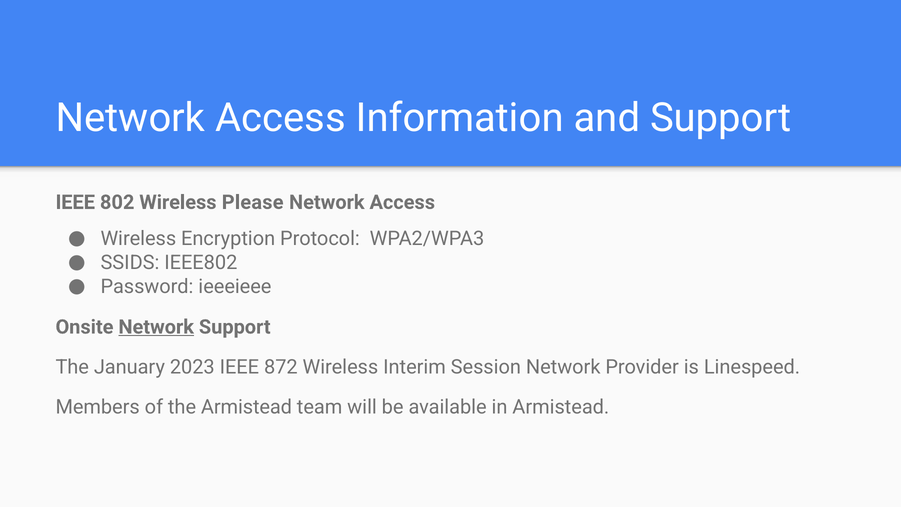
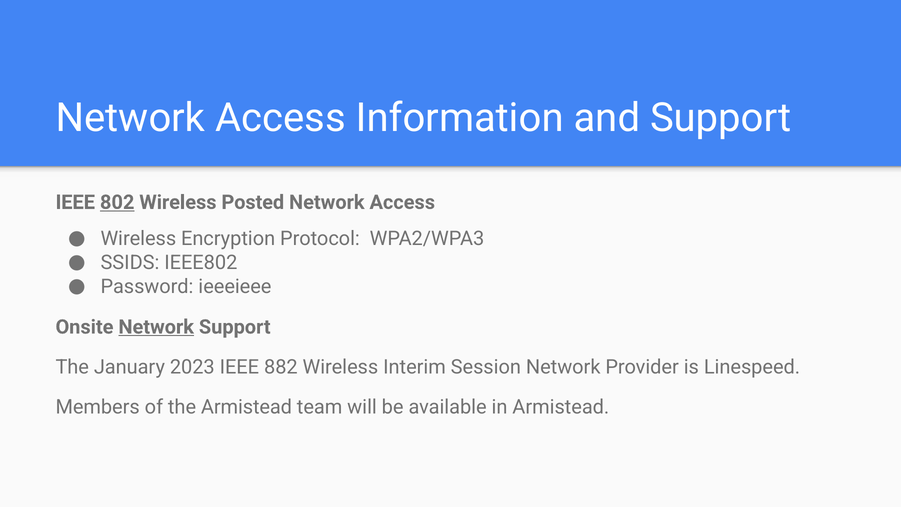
802 underline: none -> present (117, 202)
Please: Please -> Posted (253, 202)
872: 872 -> 882 (281, 367)
